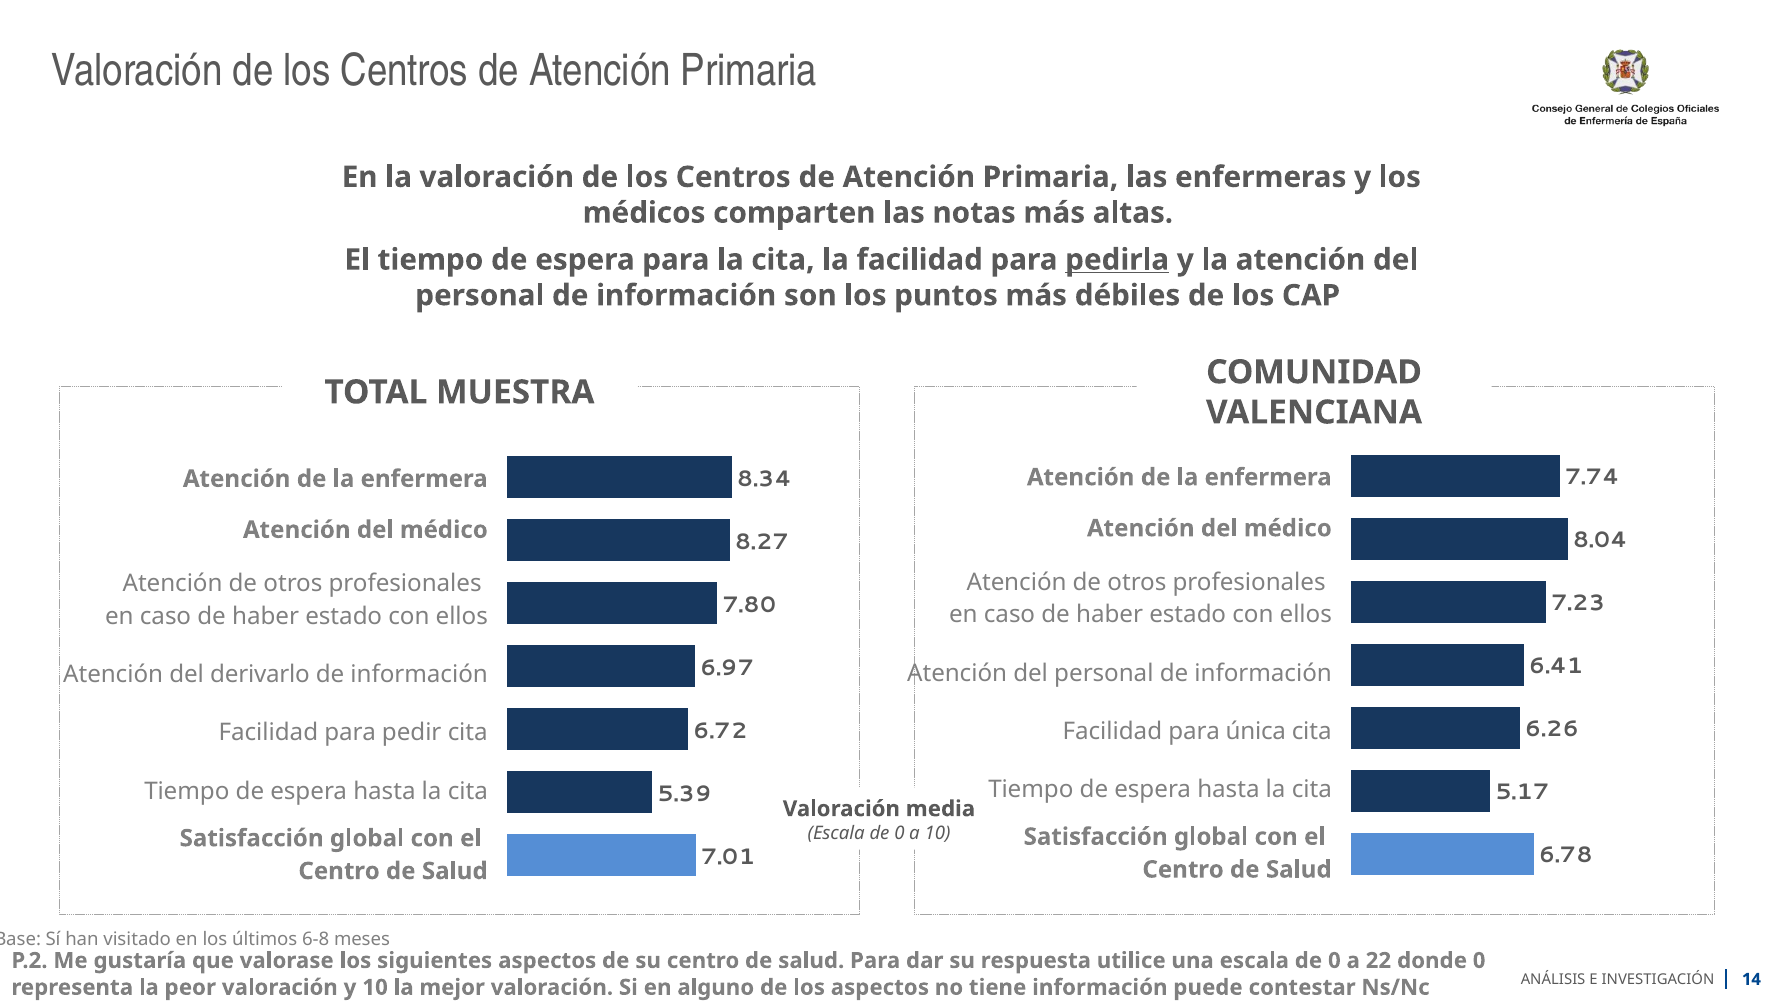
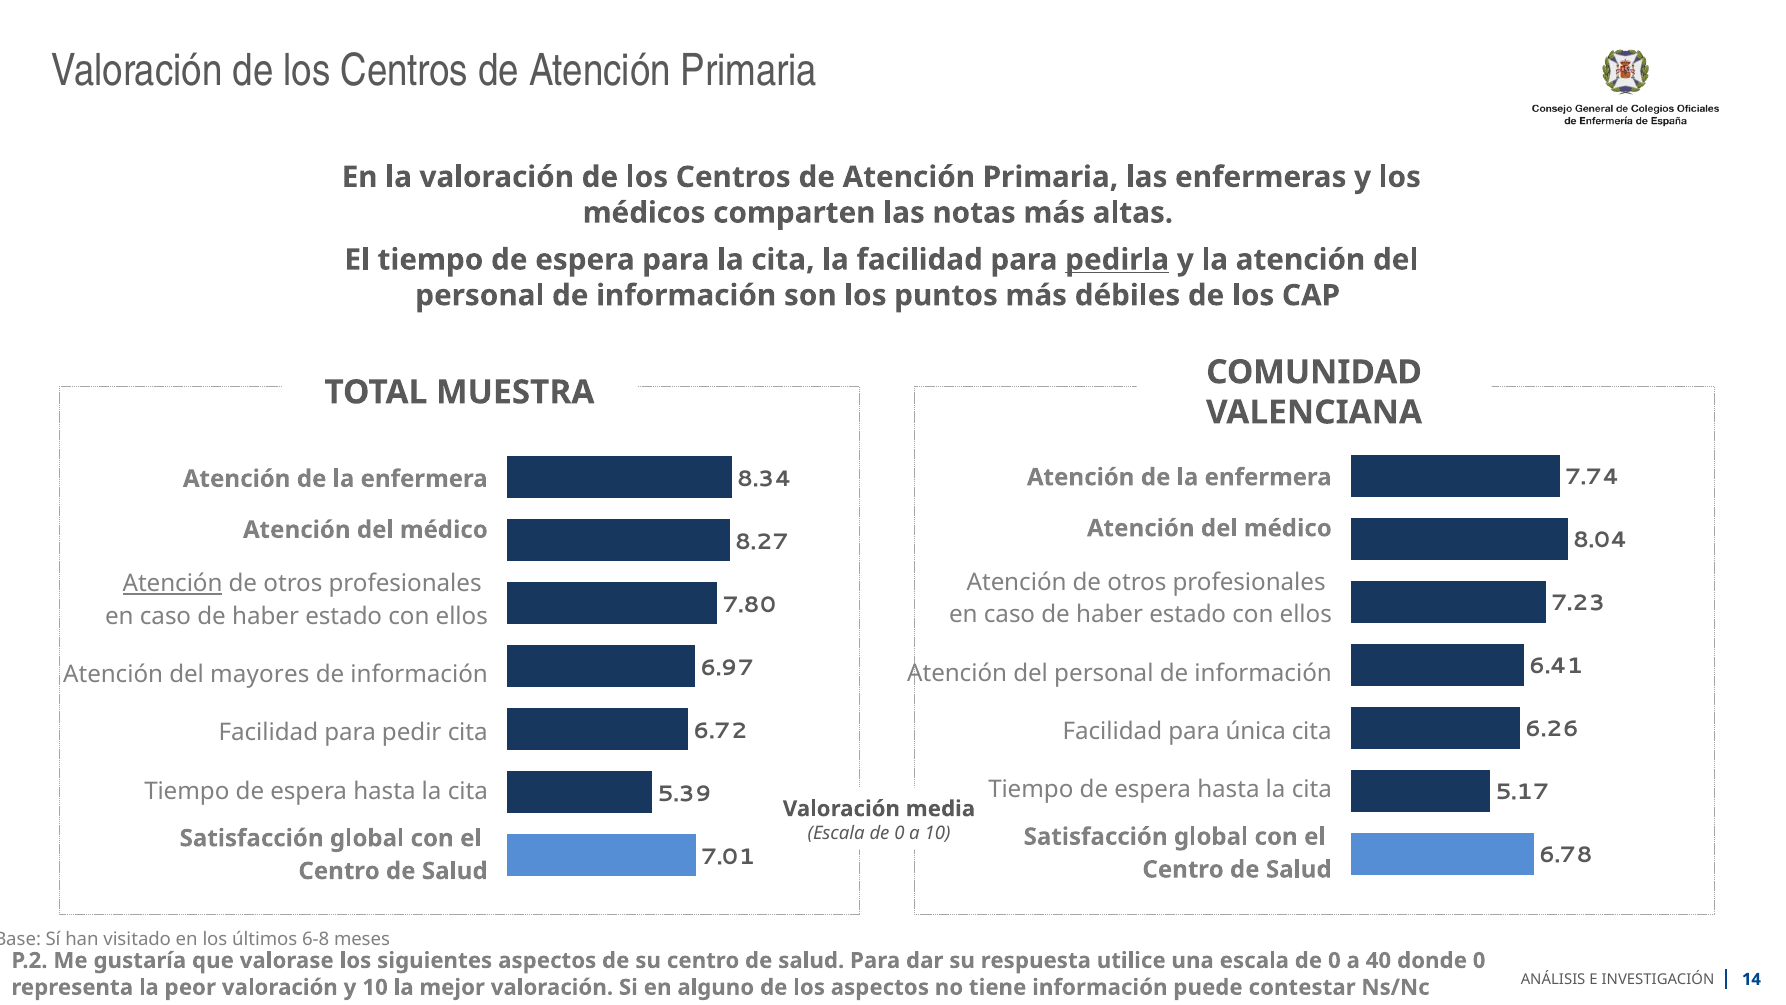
Atención underline: none -> present (173, 584)
derivarlo: derivarlo -> mayores (260, 675)
22: 22 -> 40 (1378, 961)
